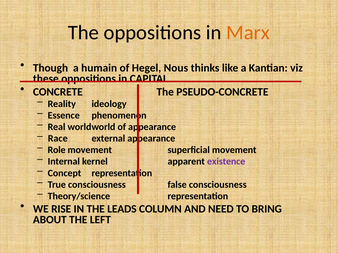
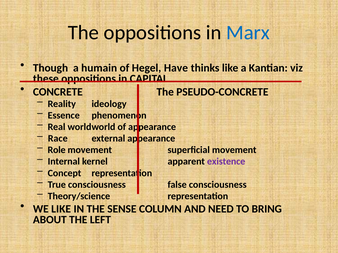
Marx colour: orange -> blue (248, 33)
Nous: Nous -> Have (176, 68)
WE RISE: RISE -> LIKE (61, 209)
LEADS: LEADS -> SENSE (122, 209)
